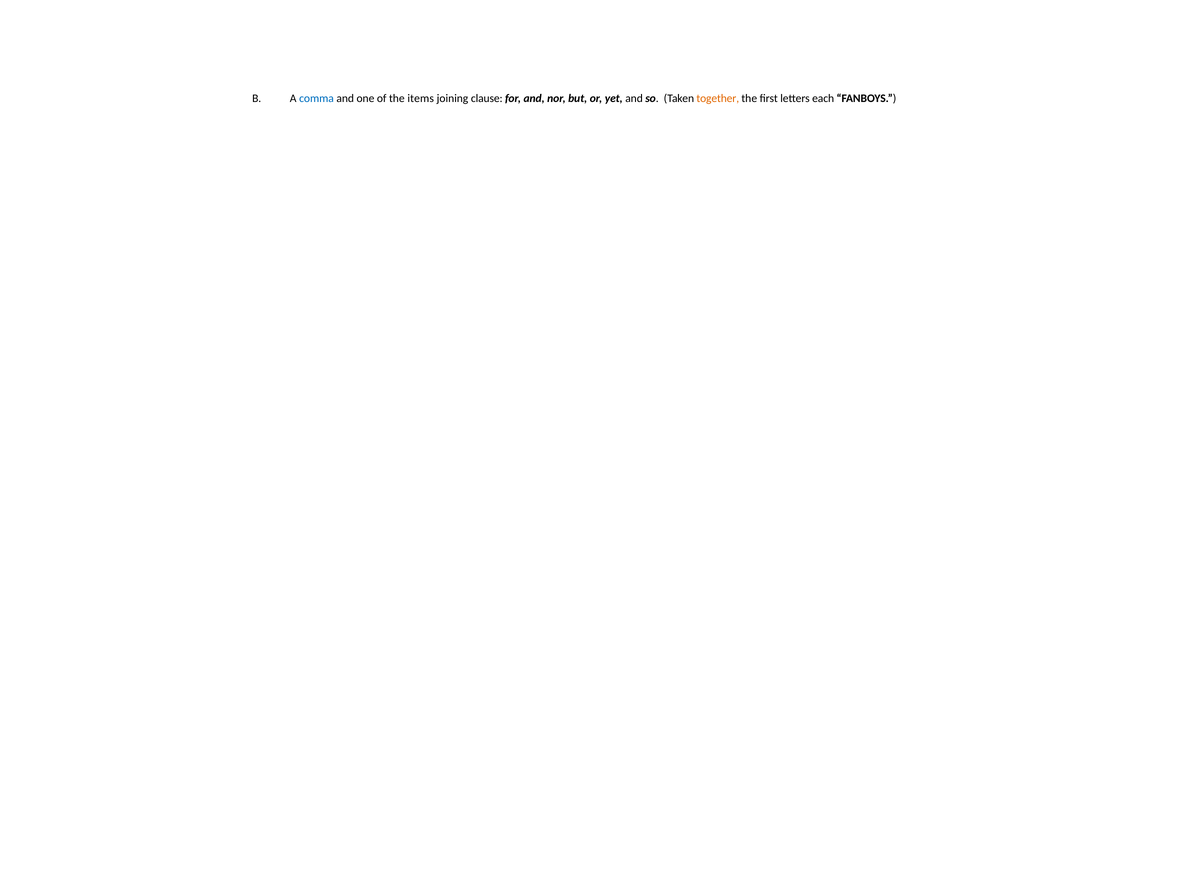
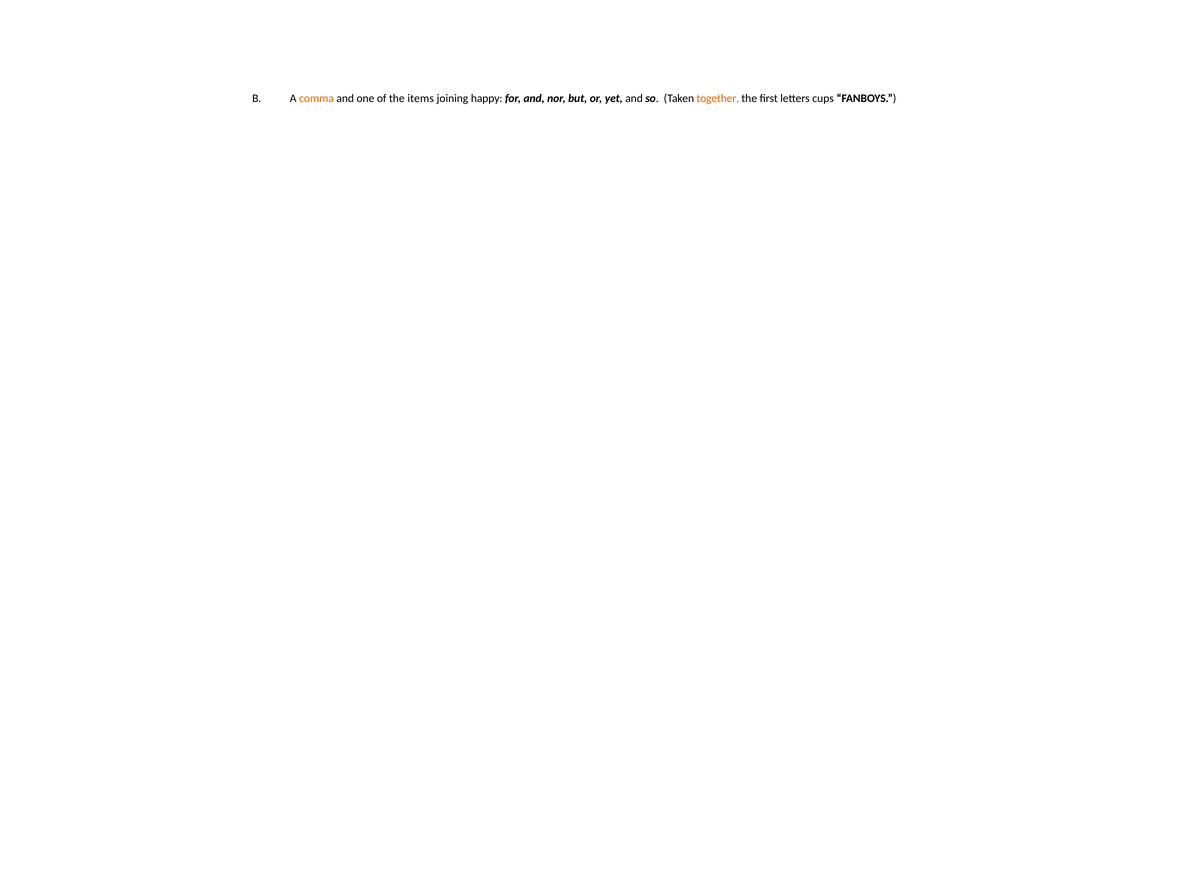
comma colour: blue -> orange (317, 99)
clause: clause -> happy (487, 99)
each: each -> cups (823, 99)
